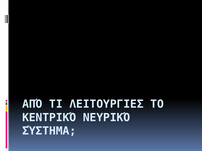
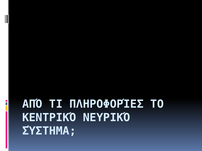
ΛΕΙΤΟΥΡΓΙΕΣ: ΛΕΙΤΟΥΡΓΙΕΣ -> ΠΛΗΡΟΦΟΡΊΕΣ (106, 104)
